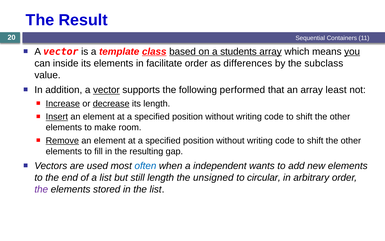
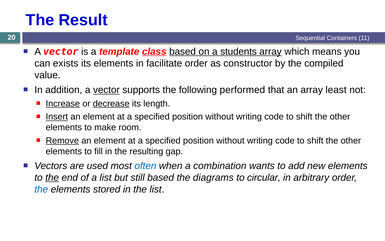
you underline: present -> none (352, 51)
inside: inside -> exists (66, 63)
differences: differences -> constructor (248, 63)
subclass: subclass -> compiled (324, 63)
independent: independent -> combination (220, 166)
the underline: none -> present (52, 177)
still length: length -> based (161, 177)
unsigned: unsigned -> diagrams (213, 177)
the colour: purple -> blue (41, 189)
